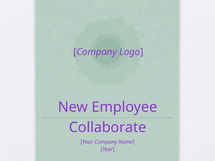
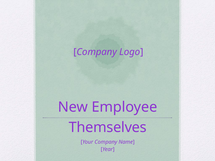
Collaborate: Collaborate -> Themselves (108, 127)
